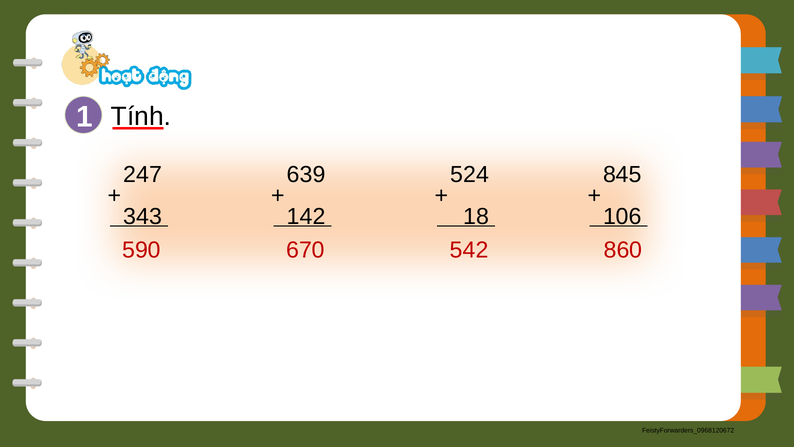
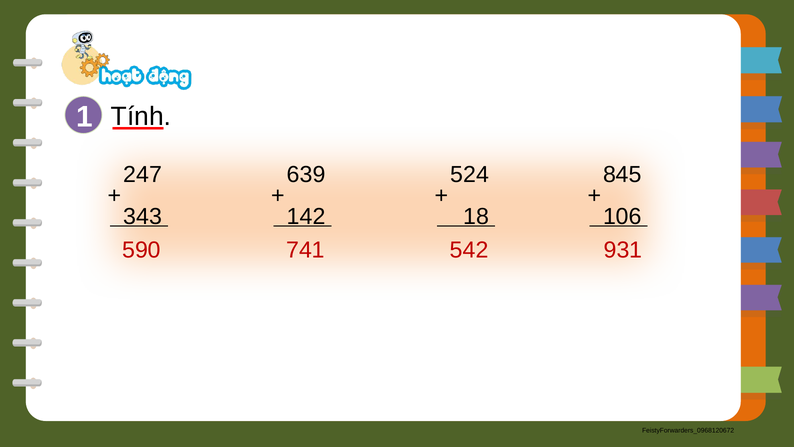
670: 670 -> 741 (306, 250)
860: 860 -> 931 (623, 250)
